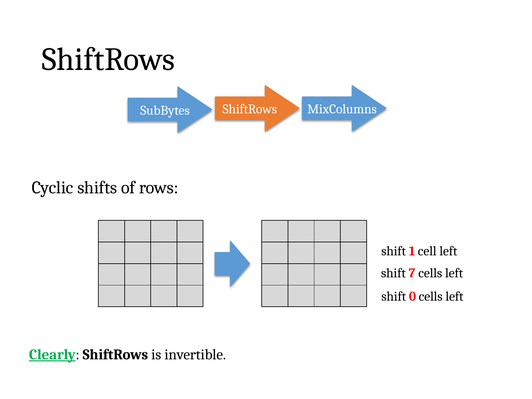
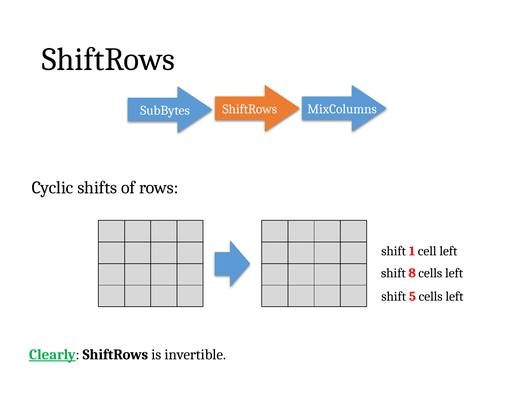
7: 7 -> 8 (412, 273)
0: 0 -> 5 (413, 296)
